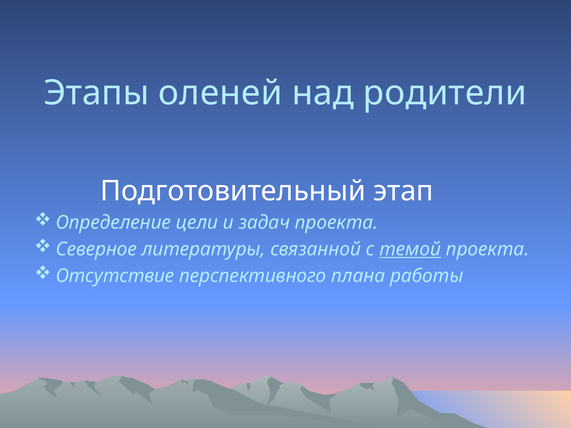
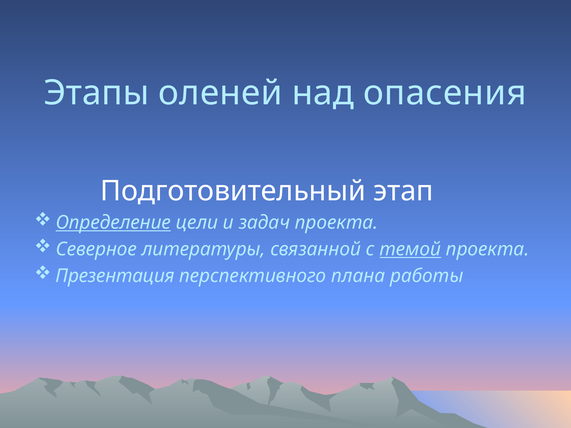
родители: родители -> опасения (445, 93)
Определение underline: none -> present (113, 223)
Отсутствие: Отсутствие -> Презентация (115, 276)
